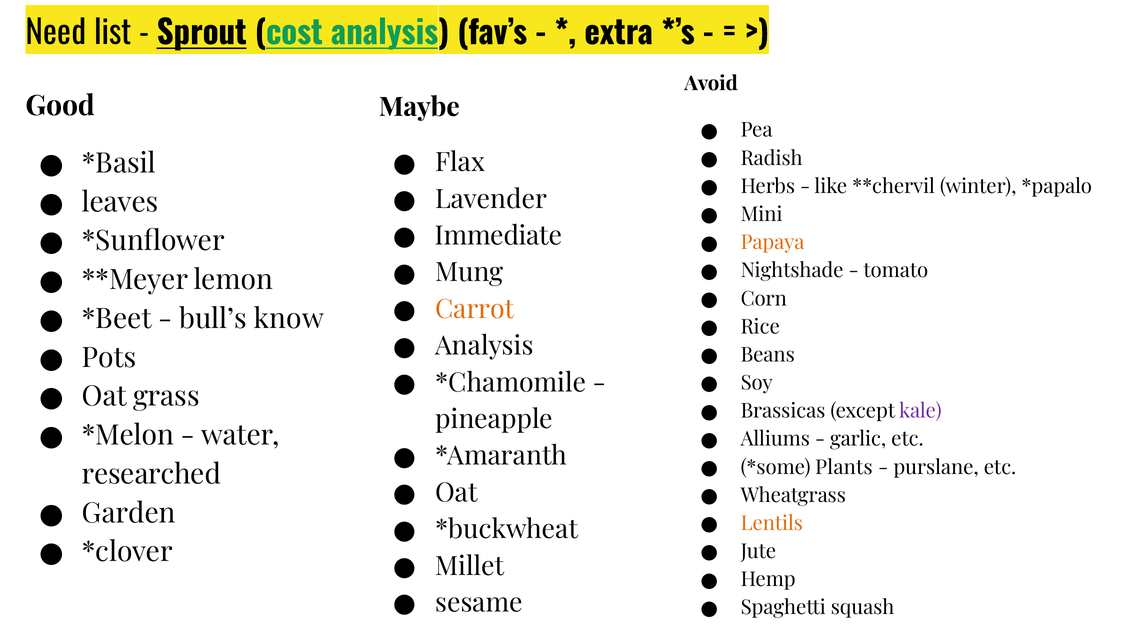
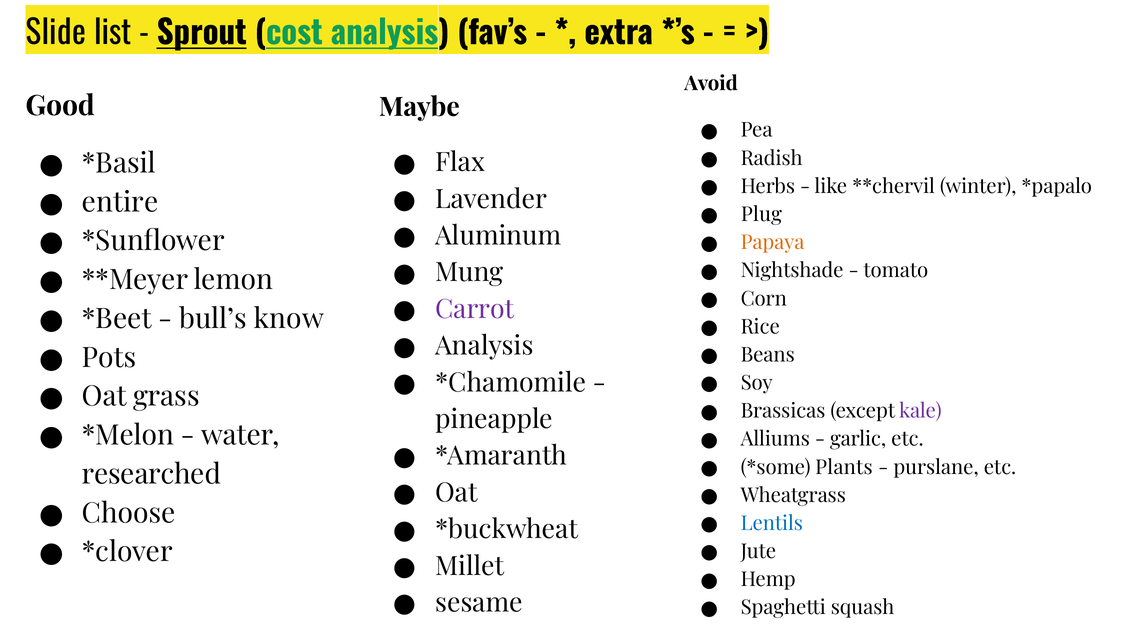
Need: Need -> Slide (56, 33)
leaves: leaves -> entire (120, 202)
Mini: Mini -> Plug (761, 215)
Immediate: Immediate -> Aluminum (498, 236)
Carrot colour: orange -> purple (475, 309)
Garden: Garden -> Choose (129, 513)
Lentils colour: orange -> blue (772, 523)
